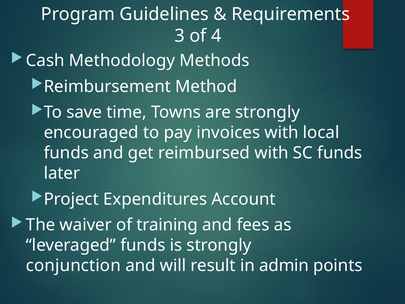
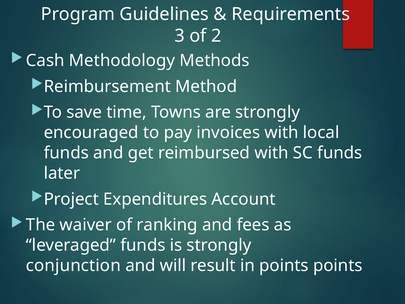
4: 4 -> 2 (216, 36)
training: training -> ranking (167, 225)
in admin: admin -> points (284, 265)
